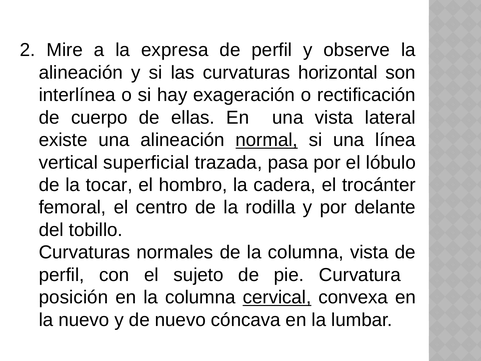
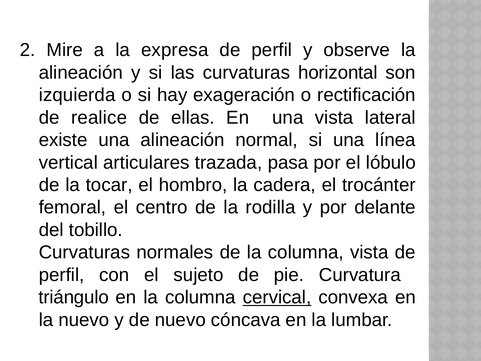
interlínea: interlínea -> izquierda (77, 95)
cuerpo: cuerpo -> realice (99, 117)
normal underline: present -> none (267, 140)
superficial: superficial -> articulares (146, 162)
posición: posición -> triángulo (74, 297)
